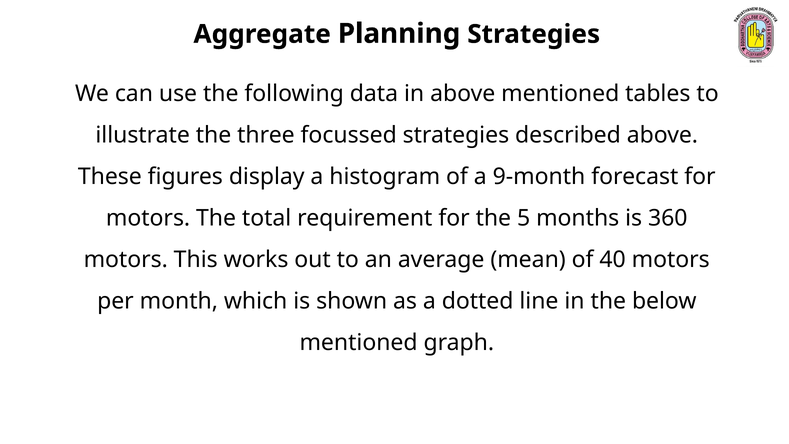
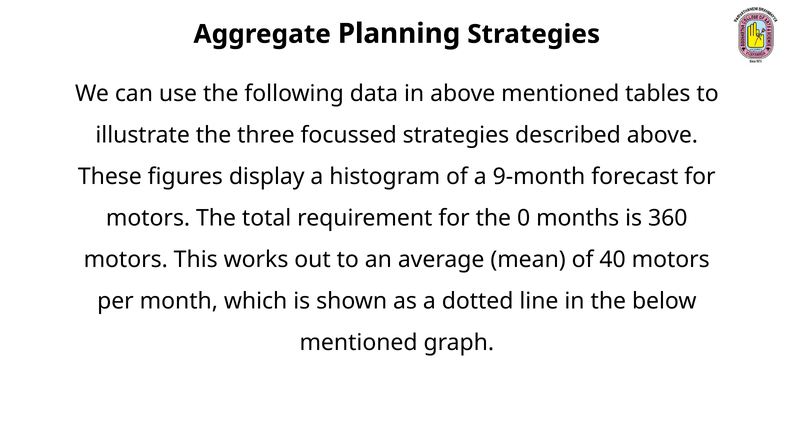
5: 5 -> 0 (524, 218)
